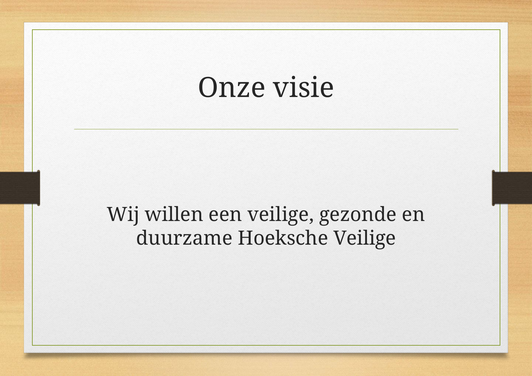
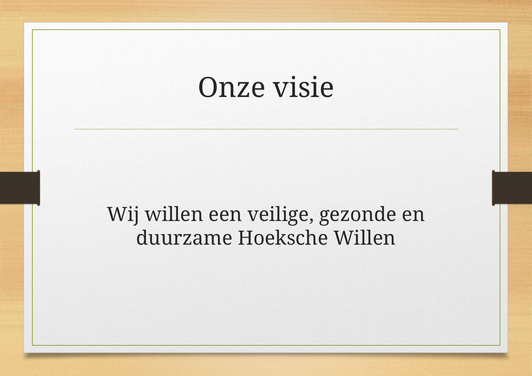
Hoeksche Veilige: Veilige -> Willen (365, 238)
